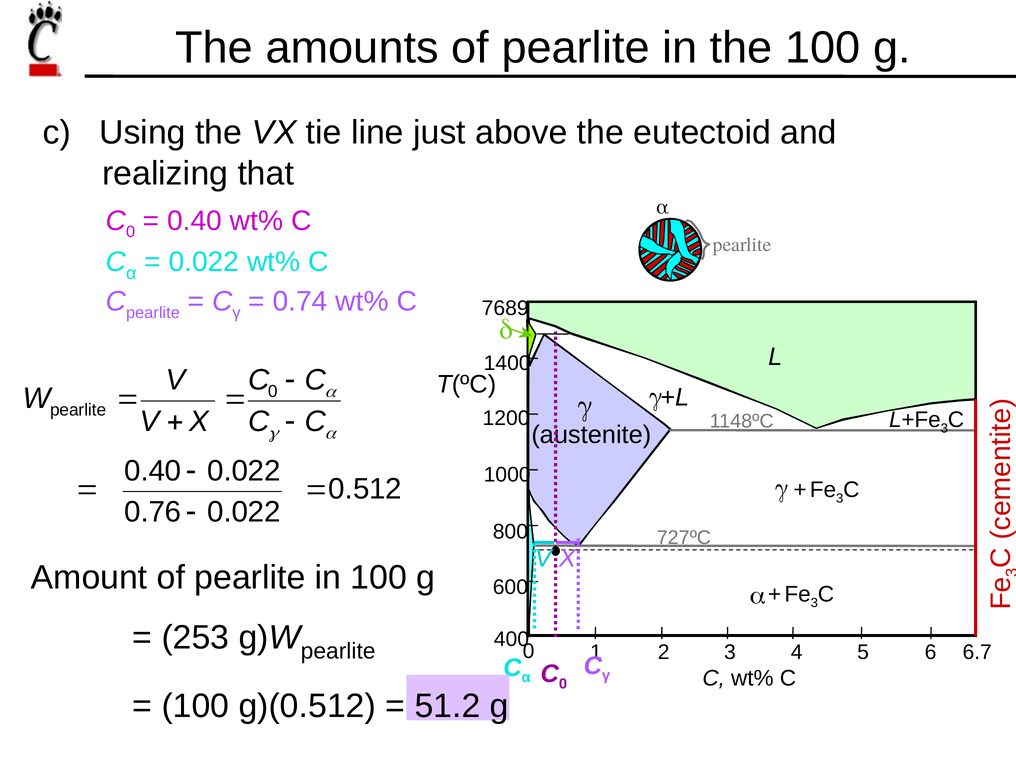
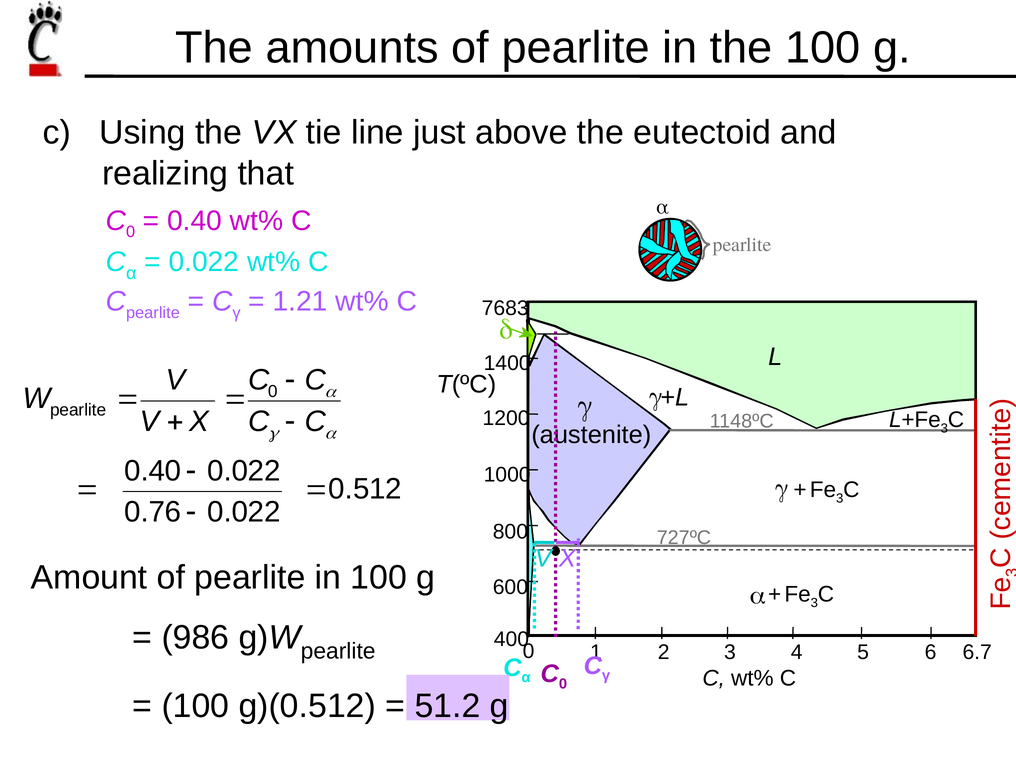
0.74: 0.74 -> 1.21 (300, 302)
7689: 7689 -> 7683 (505, 308)
253: 253 -> 986 (195, 637)
